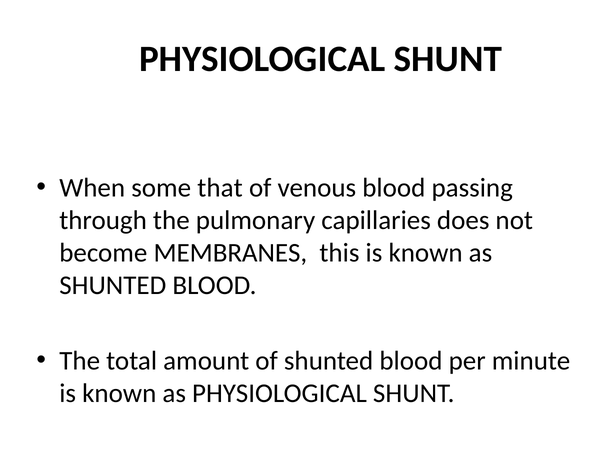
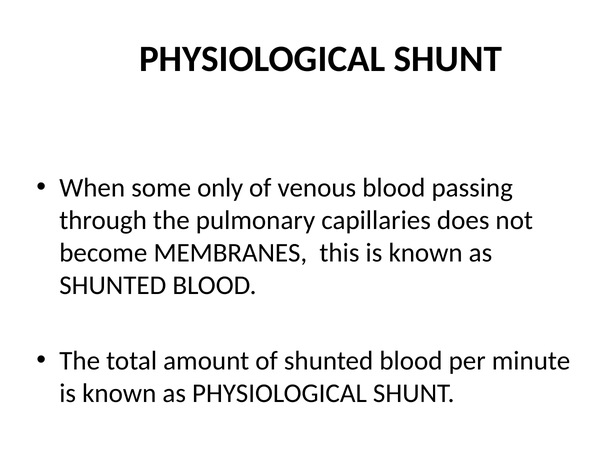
that: that -> only (220, 188)
